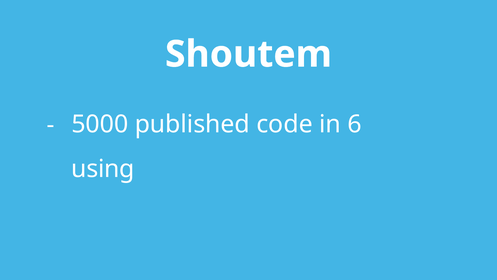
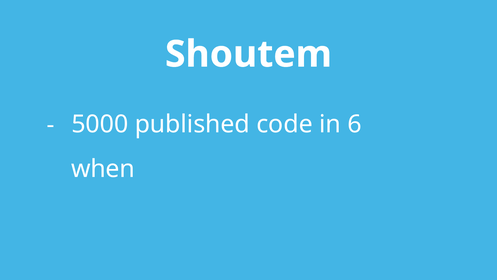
using: using -> when (103, 169)
